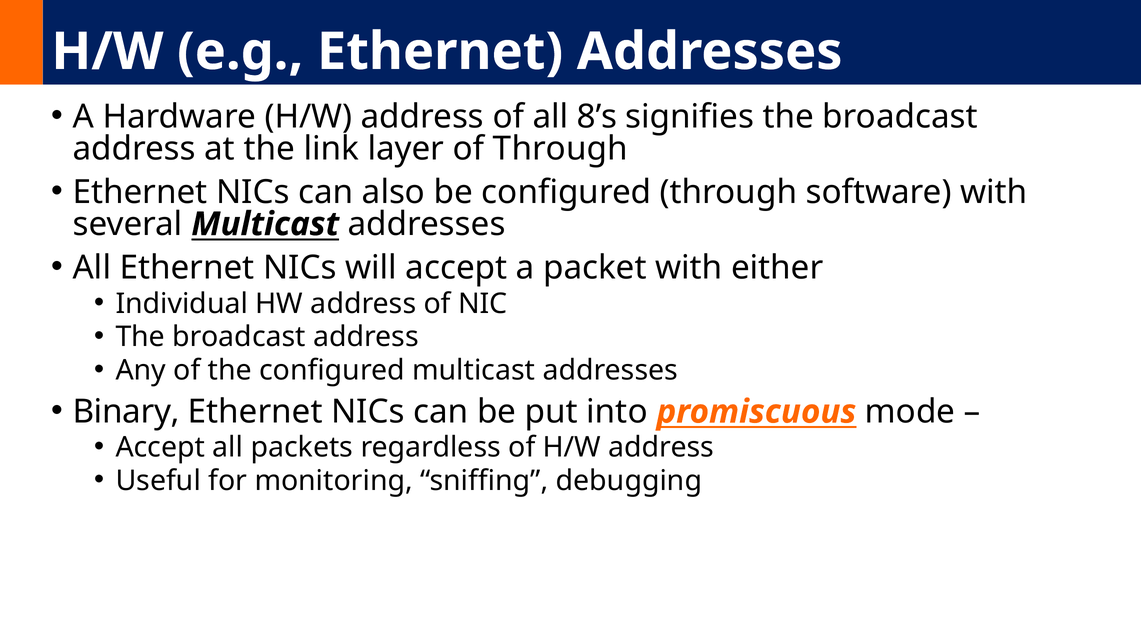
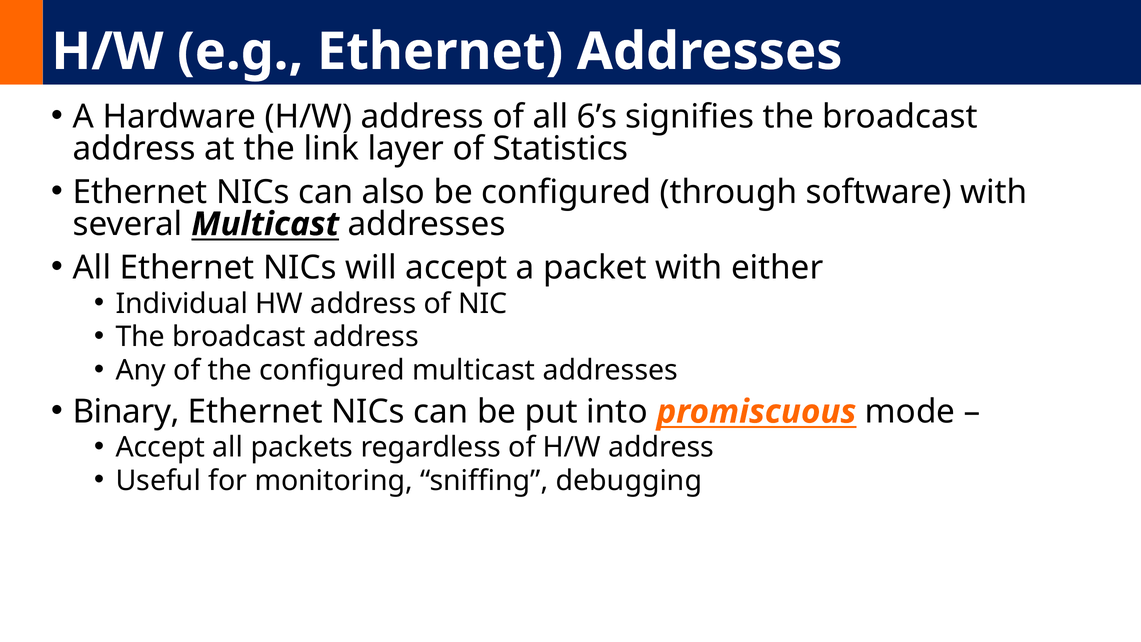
8’s: 8’s -> 6’s (597, 117)
of Through: Through -> Statistics (561, 148)
